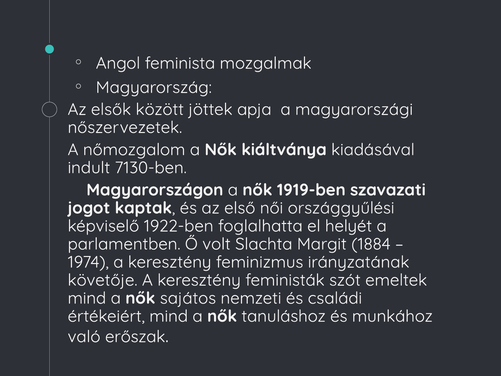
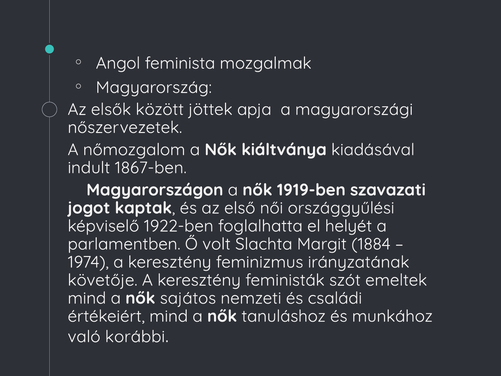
7130-ben: 7130-ben -> 1867-ben (151, 168)
erőszak: erőszak -> korábbi (135, 336)
